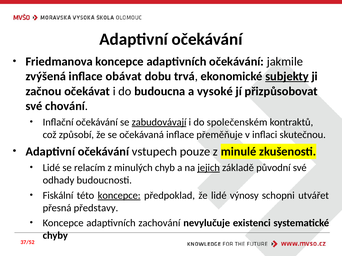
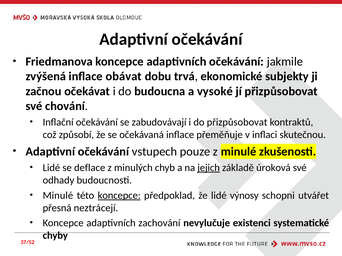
subjekty underline: present -> none (287, 77)
zabudovávají underline: present -> none (159, 122)
do společenském: společenském -> přizpůsobovat (237, 122)
relacím: relacím -> deflace (90, 168)
původní: původní -> úroková (273, 168)
Fiskální: Fiskální -> Minulé (58, 196)
představy: představy -> neztrácejí (96, 208)
